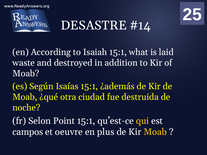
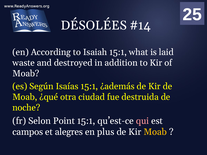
DESASTRE: DESASTRE -> DÉSOLÉES (94, 26)
qui colour: yellow -> pink (142, 121)
oeuvre: oeuvre -> alegres (69, 132)
